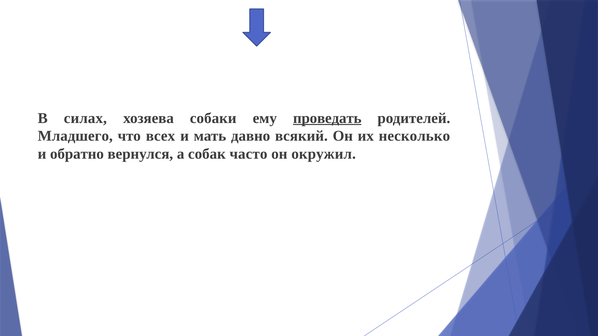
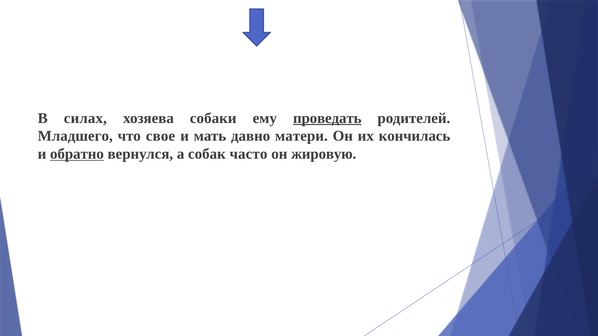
всех: всех -> свое (160, 136)
всякий: всякий -> матери (301, 136)
несколько: несколько -> кончилась (415, 136)
обратно underline: none -> present (77, 154)
окружил: окружил -> жировую (324, 154)
